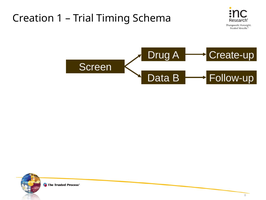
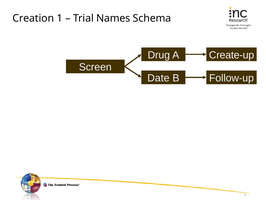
Timing: Timing -> Names (113, 18)
Data: Data -> Date (158, 78)
